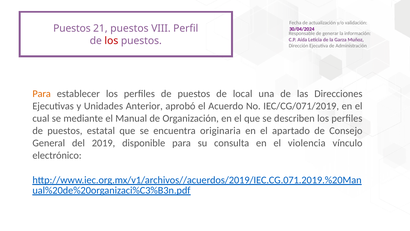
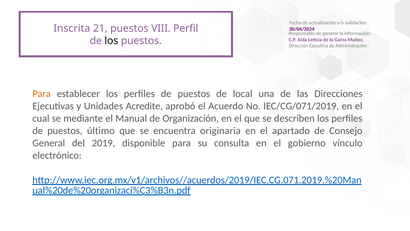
Puestos: Puestos -> Inscrita (72, 29)
los colour: red -> black (111, 41)
Anterior: Anterior -> Acredite (144, 106)
estatal: estatal -> último (101, 131)
violencia: violencia -> gobierno (307, 143)
